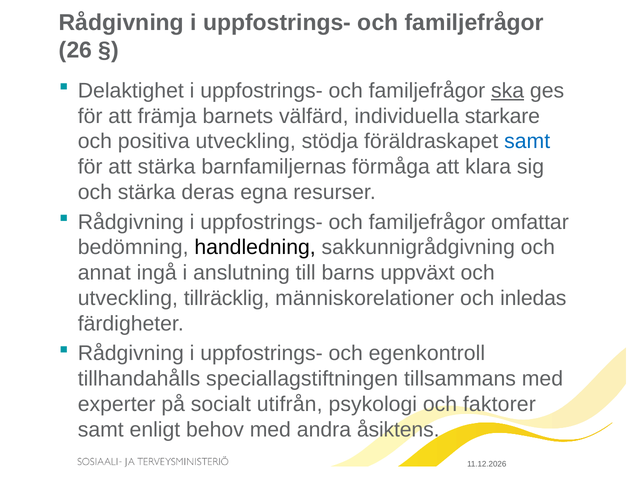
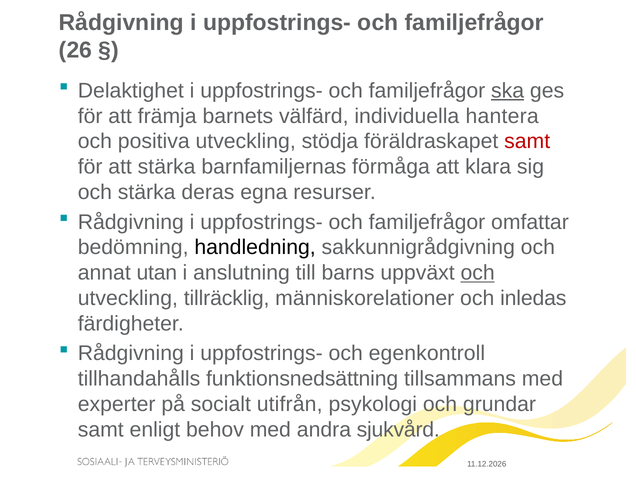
starkare: starkare -> hantera (502, 116)
samt colour: blue -> red (527, 141)
ingå: ingå -> utan (157, 273)
och underline: none -> present (478, 273)
speciallagstiftningen: speciallagstiftningen -> funktionsnedsättning (302, 379)
faktorer: faktorer -> grundar (499, 404)
åsiktens: åsiktens -> sjukvård (398, 430)
